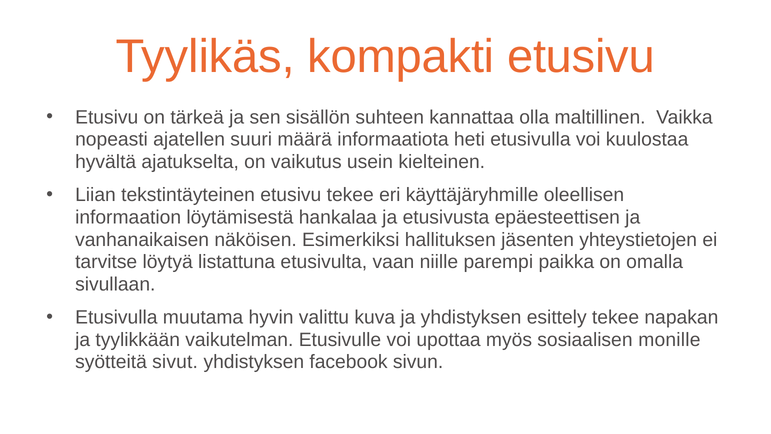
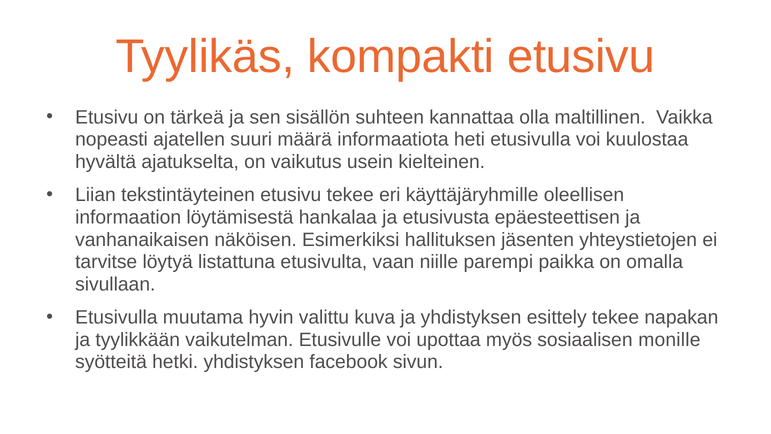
sivut: sivut -> hetki (175, 362)
